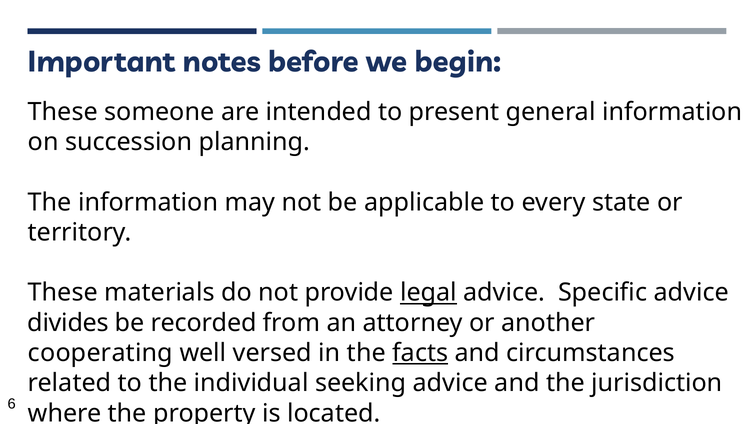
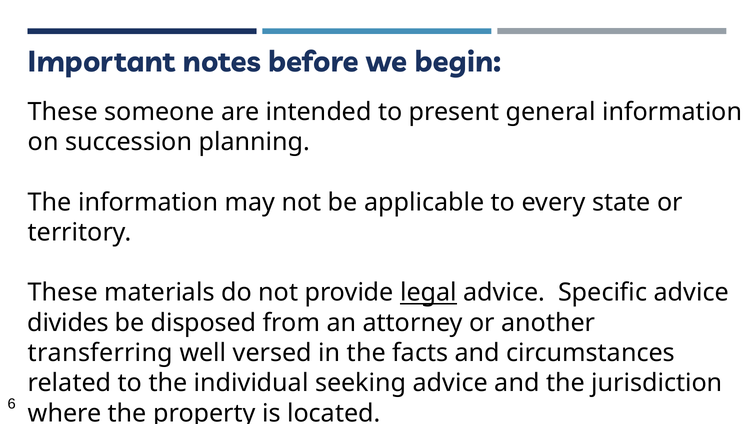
recorded: recorded -> disposed (204, 323)
cooperating: cooperating -> transferring (100, 353)
facts underline: present -> none (420, 353)
